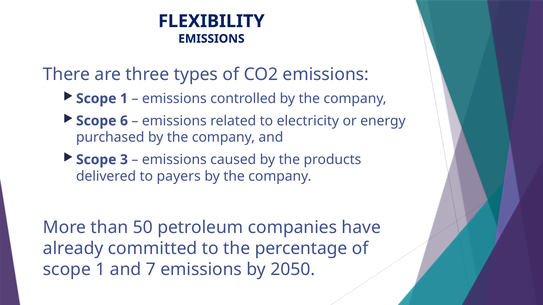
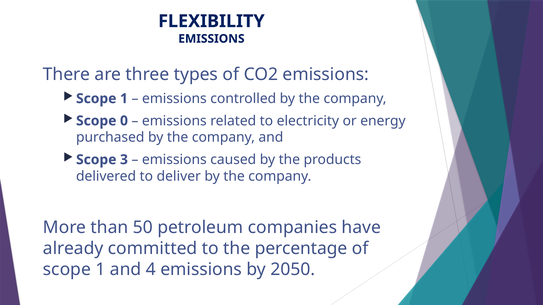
6: 6 -> 0 (124, 121)
payers: payers -> deliver (179, 176)
7: 7 -> 4 (151, 270)
